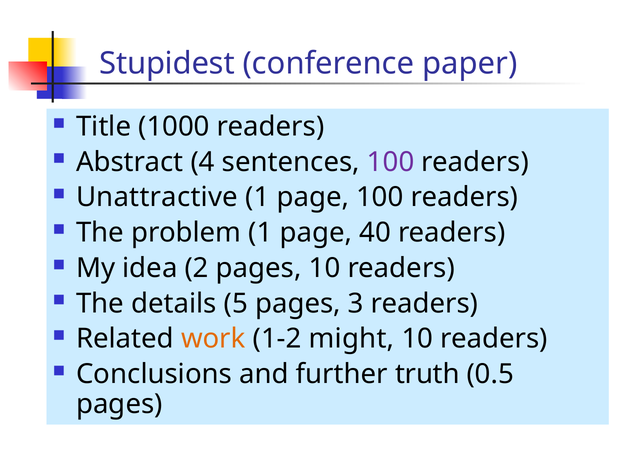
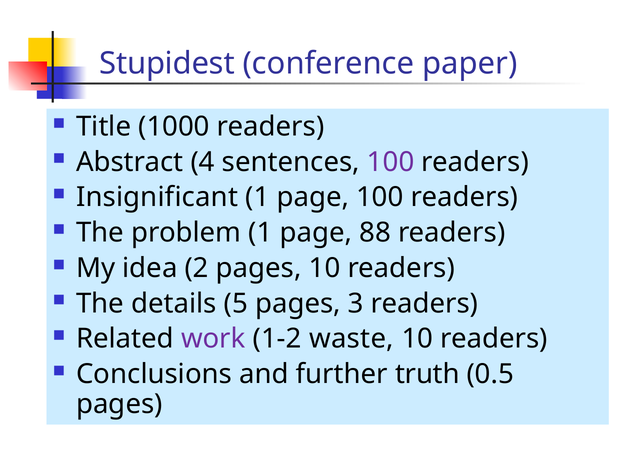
Unattractive: Unattractive -> Insignificant (157, 197)
40: 40 -> 88 (375, 233)
work colour: orange -> purple (213, 339)
might: might -> waste (351, 339)
